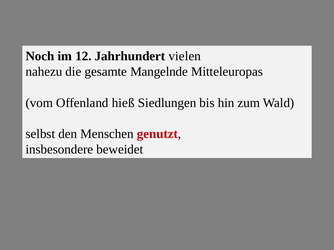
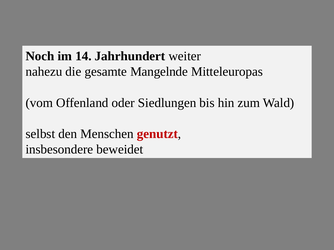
12: 12 -> 14 (83, 56)
vielen: vielen -> weiter (185, 56)
hieß: hieß -> oder (123, 103)
